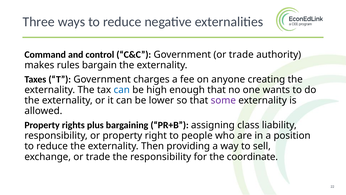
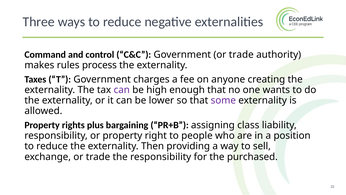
bargain: bargain -> process (99, 65)
can colour: blue -> purple (122, 90)
coordinate: coordinate -> purchased (252, 157)
